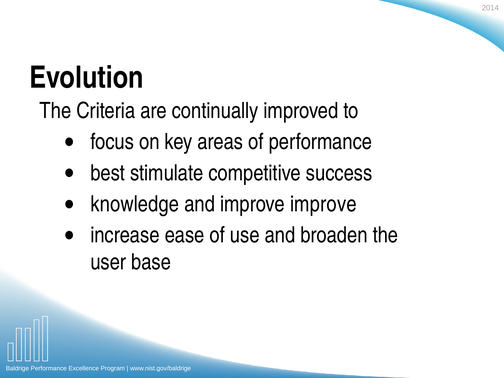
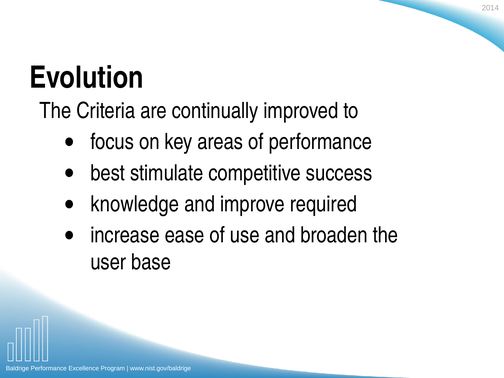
improve improve: improve -> required (323, 204)
